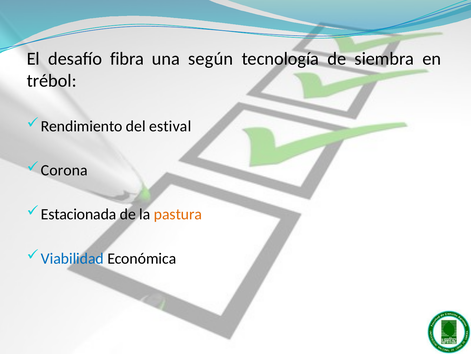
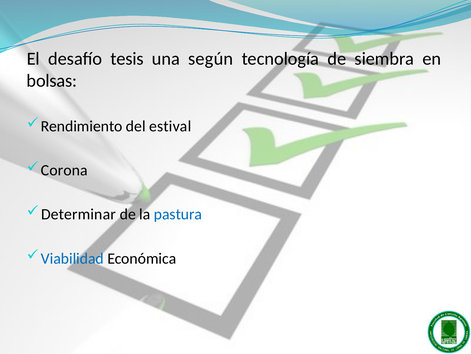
fibra: fibra -> tesis (127, 59)
trébol: trébol -> bolsas (52, 81)
Estacionada: Estacionada -> Determinar (78, 214)
pastura colour: orange -> blue (178, 214)
